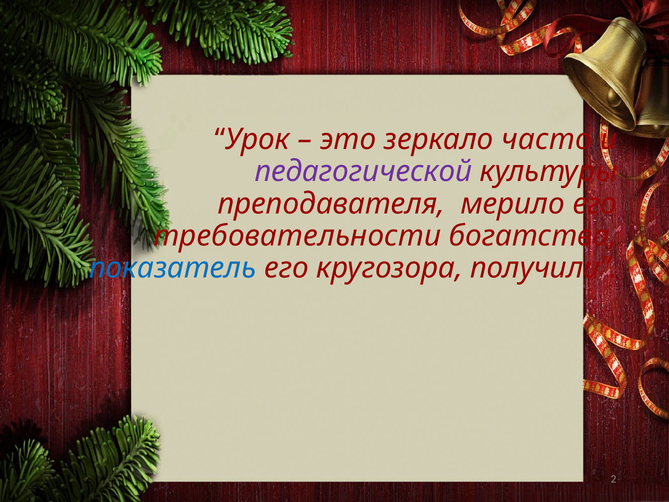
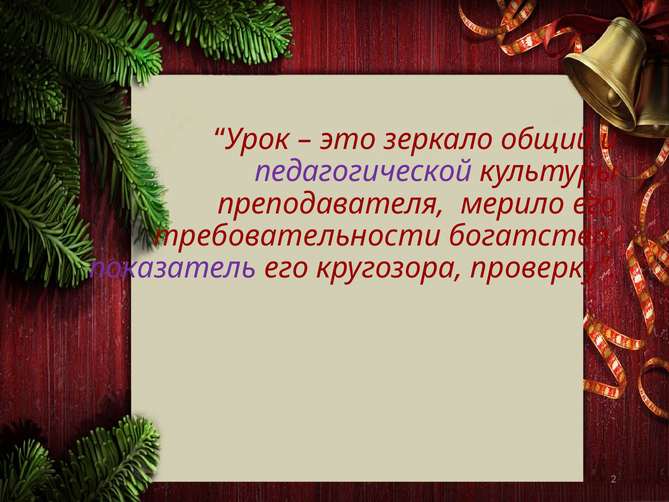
часто: часто -> общий (547, 139)
показатель colour: blue -> purple (173, 268)
получили: получили -> проверку (544, 268)
